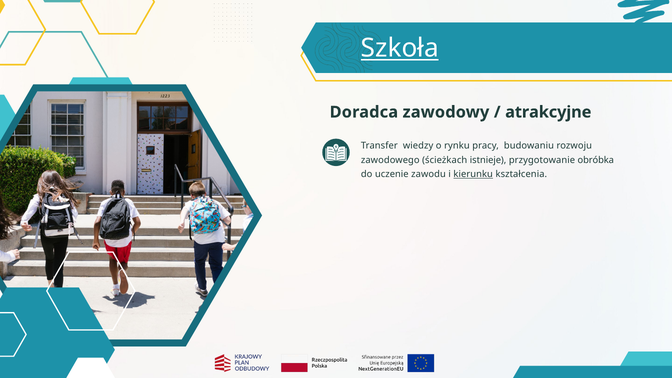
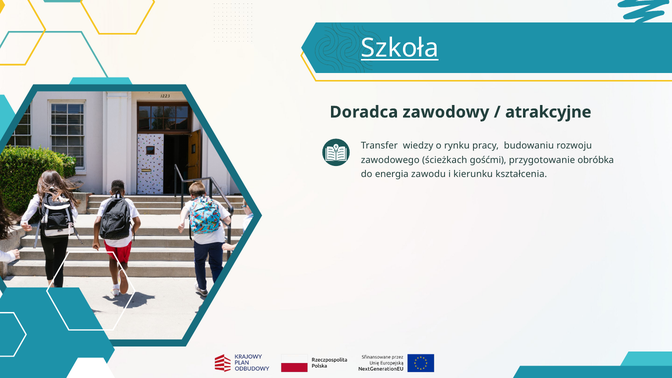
istnieje: istnieje -> gośćmi (488, 160)
uczenie: uczenie -> energia (392, 174)
kierunku underline: present -> none (473, 174)
